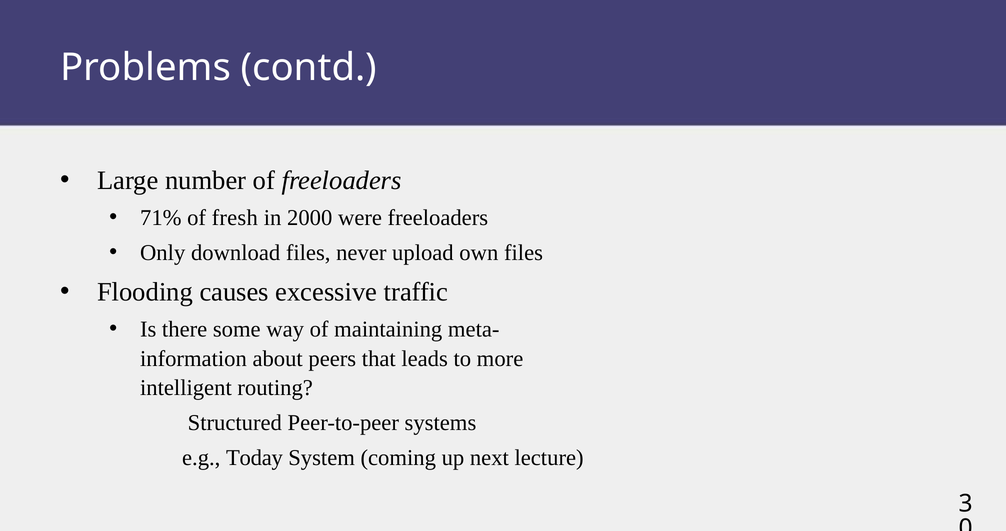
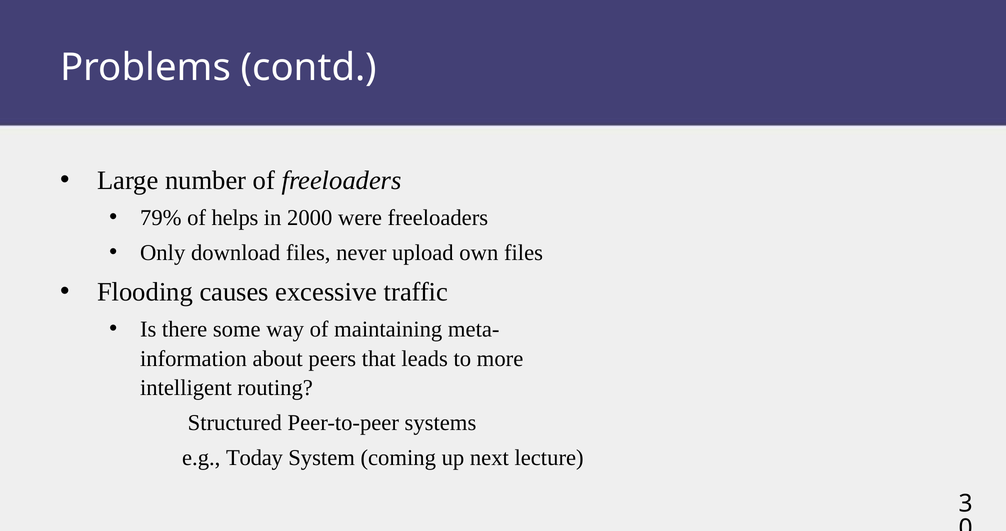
71%: 71% -> 79% (161, 218)
fresh: fresh -> helps (235, 218)
